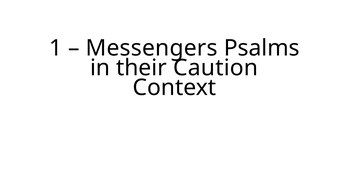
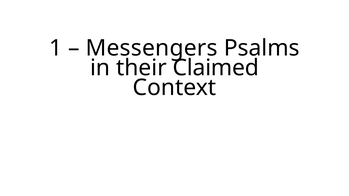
Caution: Caution -> Claimed (216, 68)
